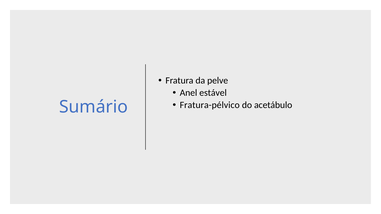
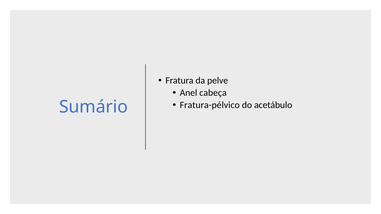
estável: estável -> cabeça (213, 93)
